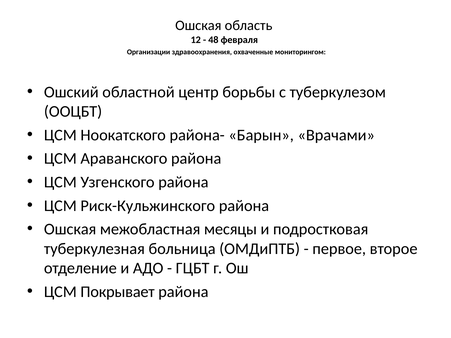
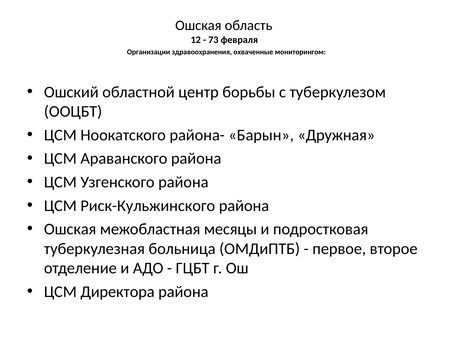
48: 48 -> 73 (213, 40)
Врачами: Врачами -> Дружная (336, 135)
Покрывает: Покрывает -> Директора (118, 292)
